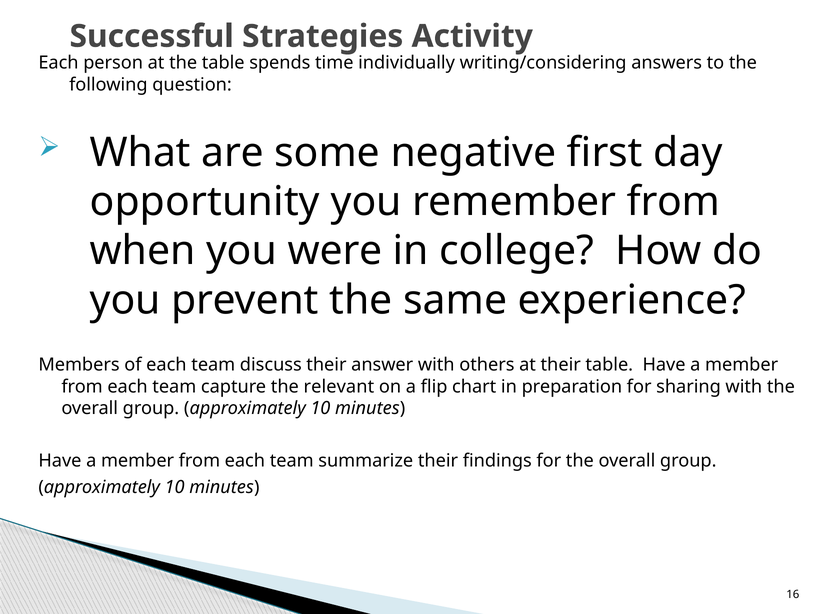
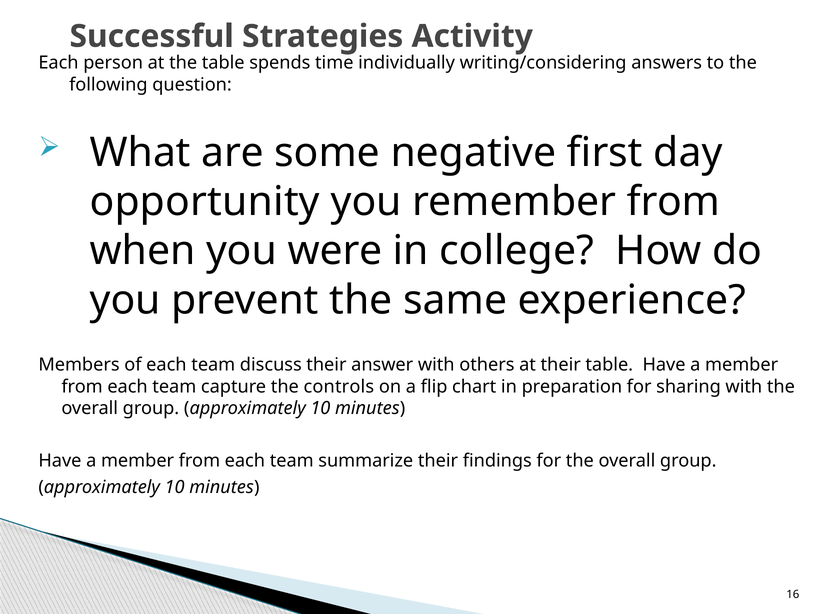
relevant: relevant -> controls (339, 387)
